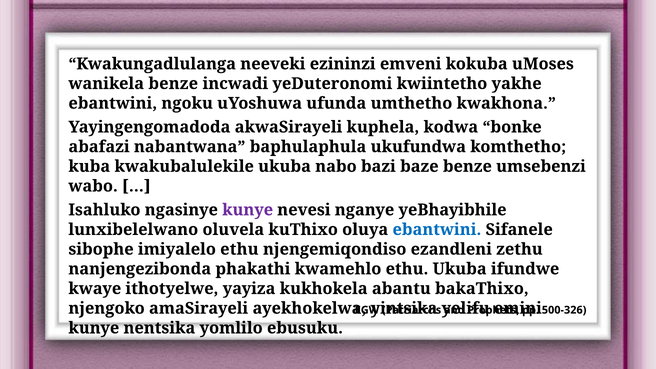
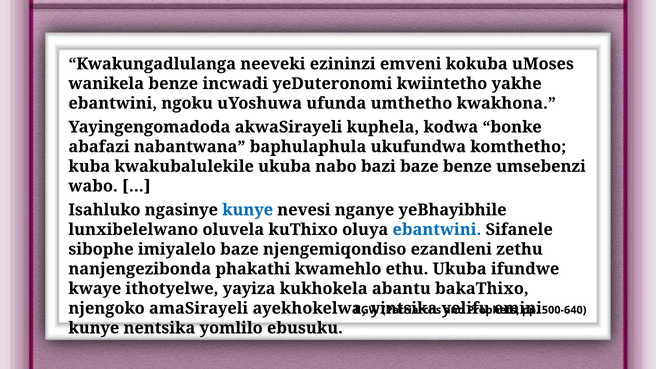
kunye colour: purple -> blue (248, 210)
imiyalelo ethu: ethu -> baze (239, 249)
500-326: 500-326 -> 500-640 (564, 310)
